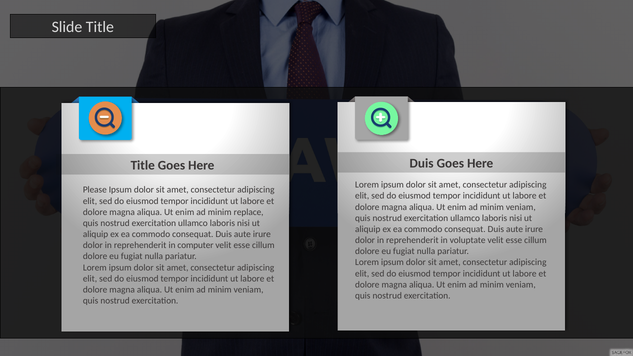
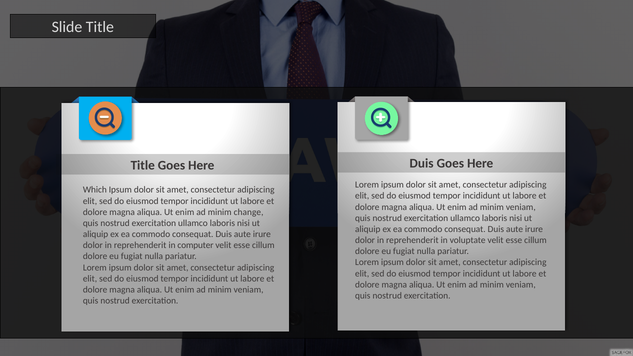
Please: Please -> Which (95, 190)
replace: replace -> change (249, 212)
